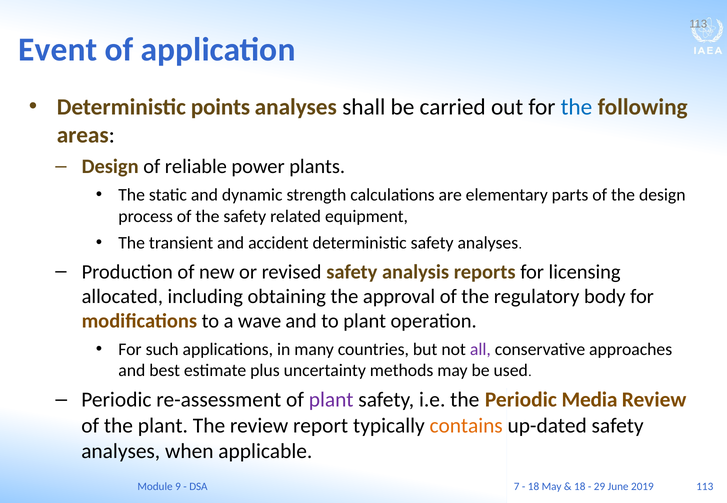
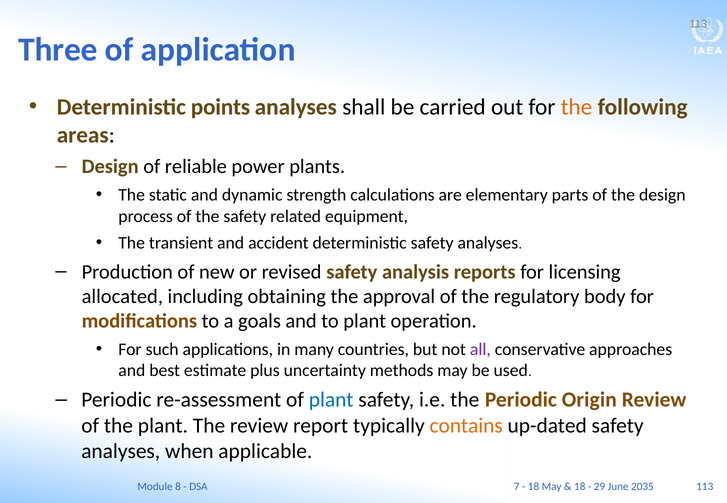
Event: Event -> Three (58, 50)
the colour: blue -> orange (577, 107)
wave: wave -> goals (260, 321)
plant colour: purple -> blue (331, 400)
Media: Media -> Origin (589, 400)
9: 9 -> 8 (178, 487)
2019: 2019 -> 2035 (642, 487)
